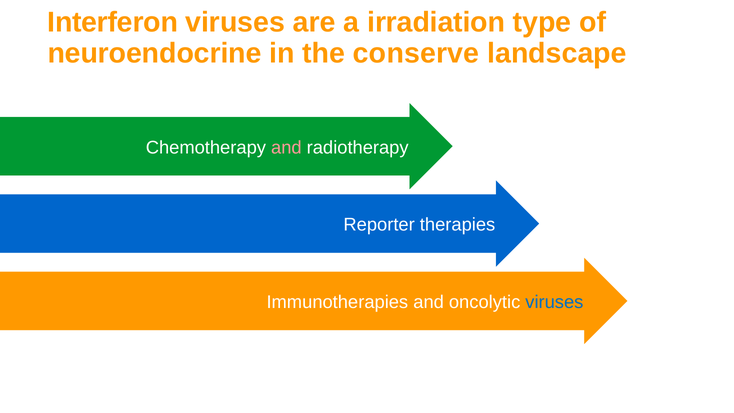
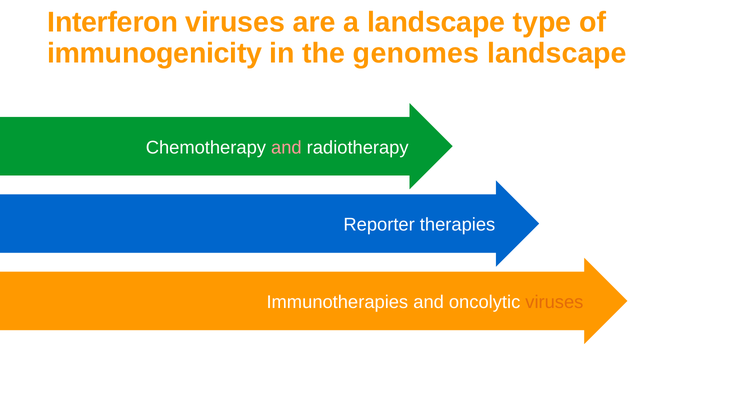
a irradiation: irradiation -> landscape (436, 22)
neuroendocrine: neuroendocrine -> immunogenicity (155, 53)
conserve: conserve -> genomes (416, 53)
viruses colour: blue -> orange (554, 302)
